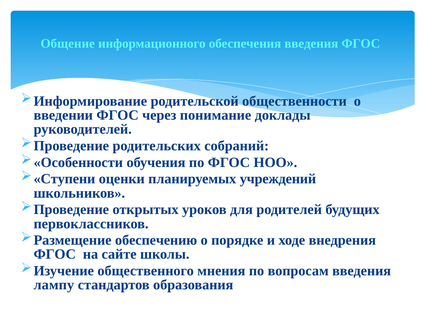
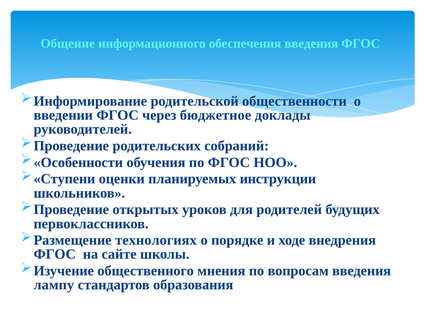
понимание: понимание -> бюджетное (216, 115)
учреждений: учреждений -> инструкции (278, 179)
обеспечению: обеспечению -> технологиях (156, 241)
